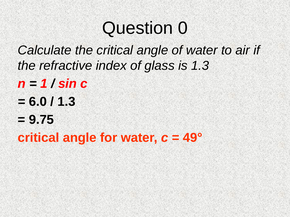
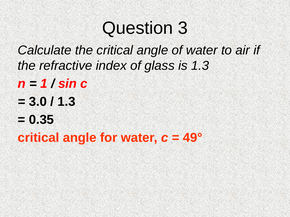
0: 0 -> 3 (183, 28)
6.0: 6.0 -> 3.0 (38, 102)
9.75: 9.75 -> 0.35 (41, 120)
